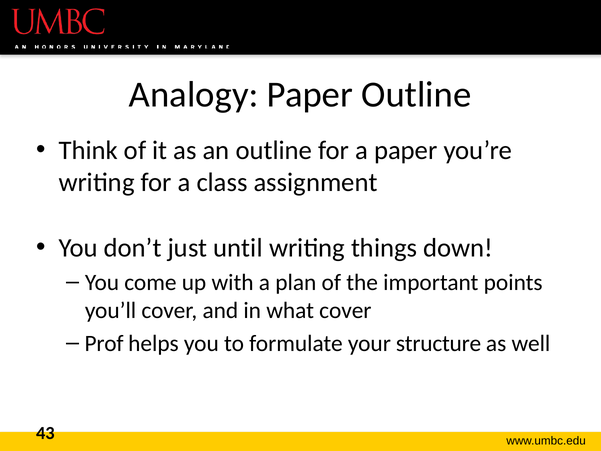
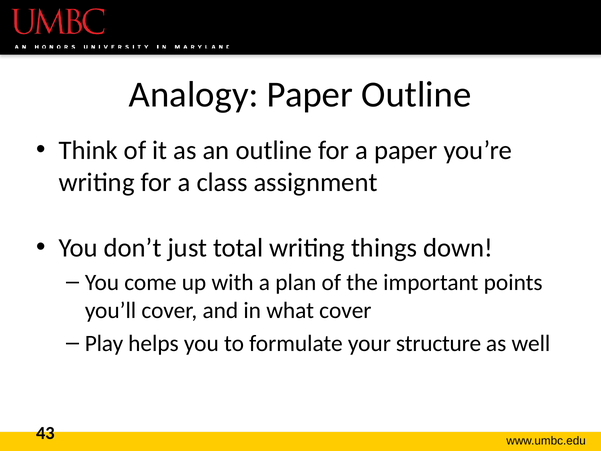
until: until -> total (238, 248)
Prof: Prof -> Play (104, 343)
